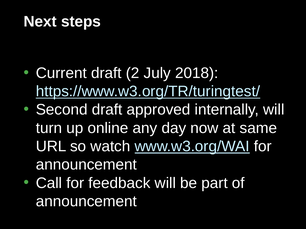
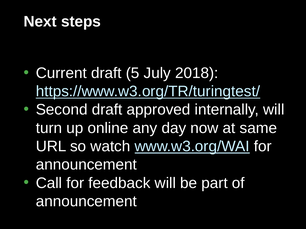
2: 2 -> 5 (133, 73)
